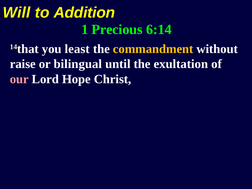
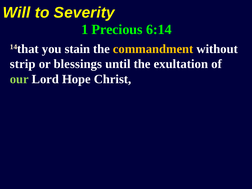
Addition: Addition -> Severity (84, 13)
least: least -> stain (77, 49)
raise: raise -> strip (23, 64)
bilingual: bilingual -> blessings (78, 64)
our colour: pink -> light green (19, 79)
